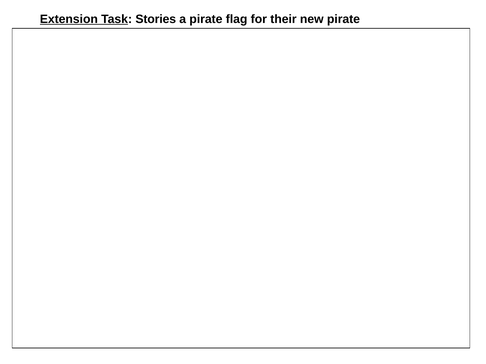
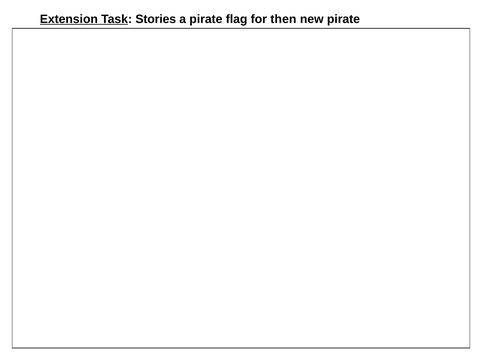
their: their -> then (283, 19)
